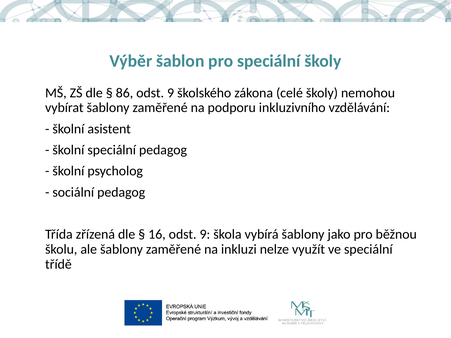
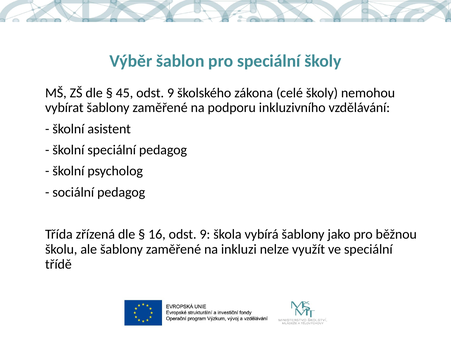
86: 86 -> 45 (124, 93)
